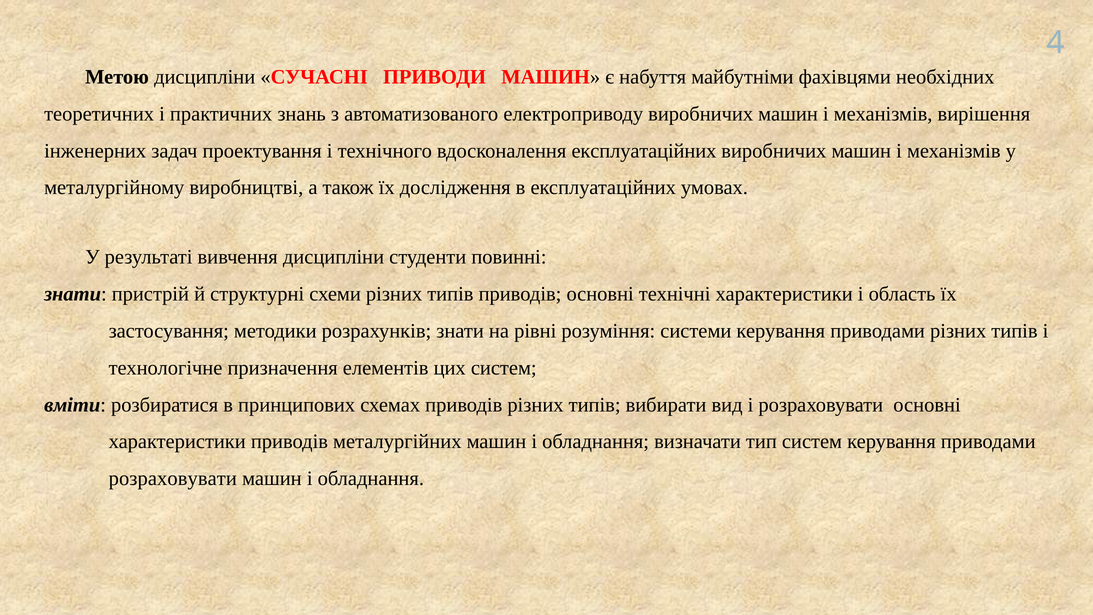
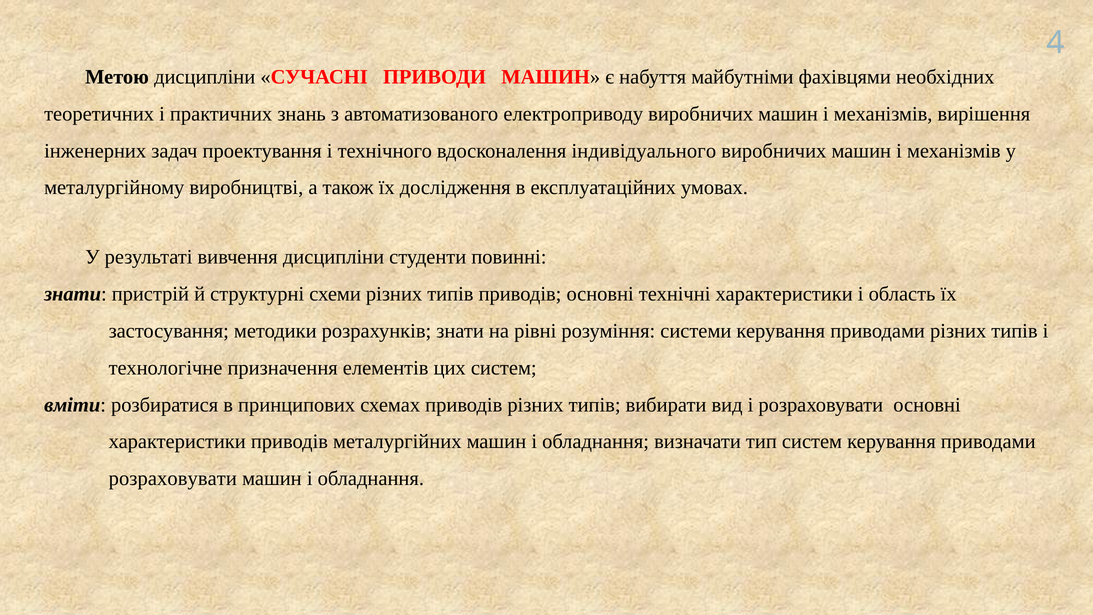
вдосконалення експлуатаційних: експлуатаційних -> індивідуального (644, 151)
